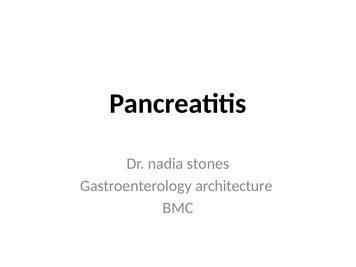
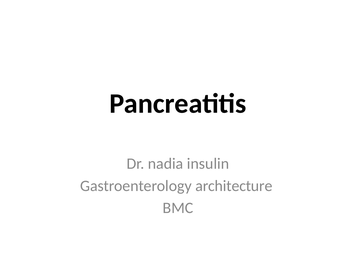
stones: stones -> insulin (208, 164)
